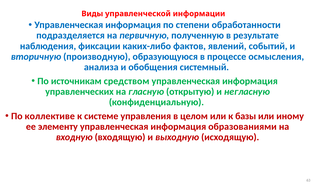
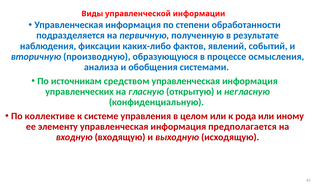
системный: системный -> системами (204, 67)
базы: базы -> рода (246, 116)
образованиями: образованиями -> предполагается (242, 127)
